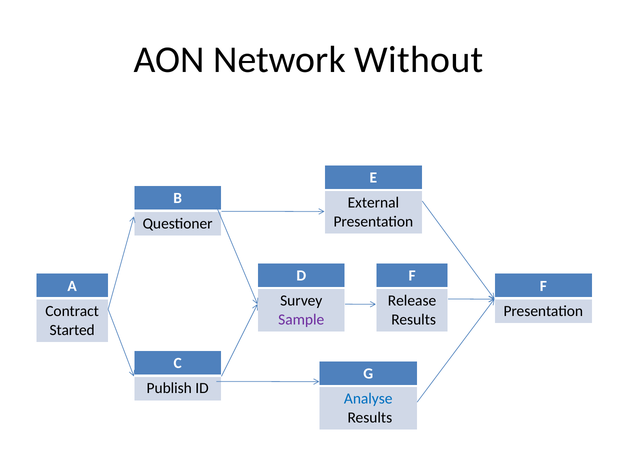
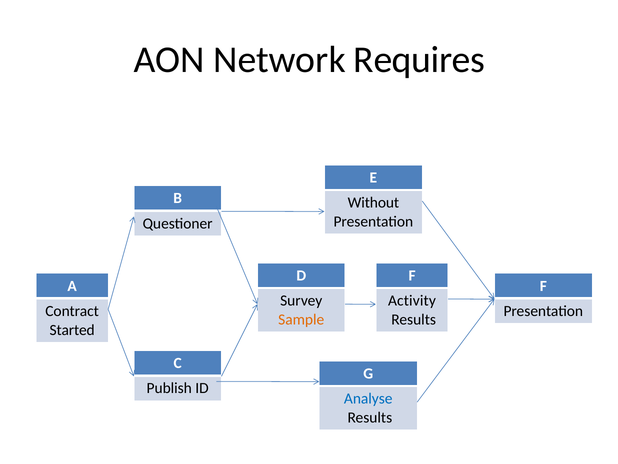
Without: Without -> Requires (419, 60)
External: External -> Without (373, 203)
Release: Release -> Activity (412, 300)
Sample colour: purple -> orange (301, 319)
